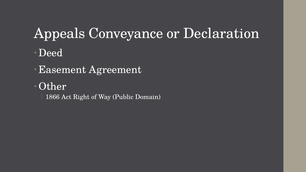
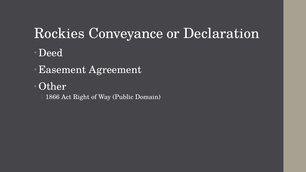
Appeals: Appeals -> Rockies (59, 34)
